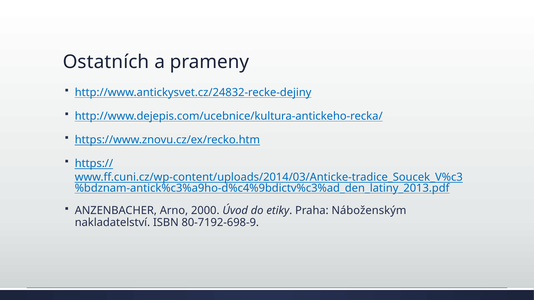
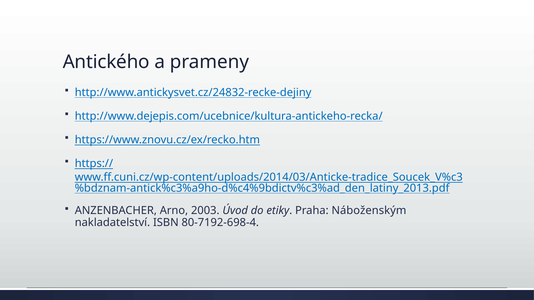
Ostatních: Ostatních -> Antického (106, 62)
2000: 2000 -> 2003 (205, 211)
80-7192-698-9: 80-7192-698-9 -> 80-7192-698-4 (220, 223)
